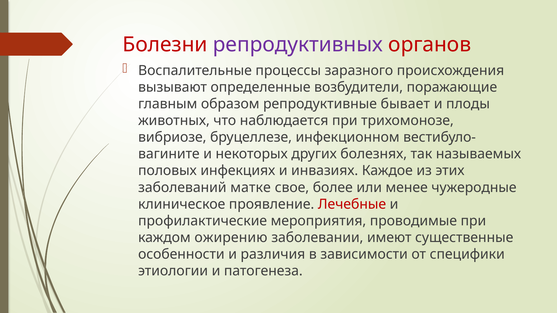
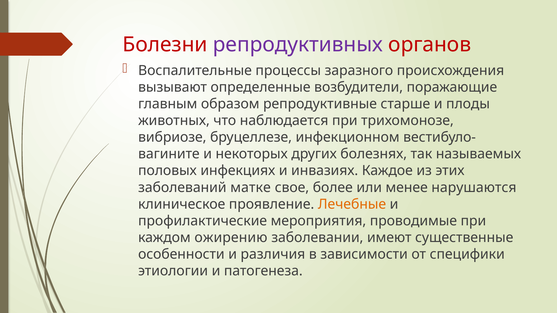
бывает: бывает -> старше (405, 104)
чужеродные: чужеродные -> нарушаются (474, 188)
Лечебные colour: red -> orange (352, 204)
